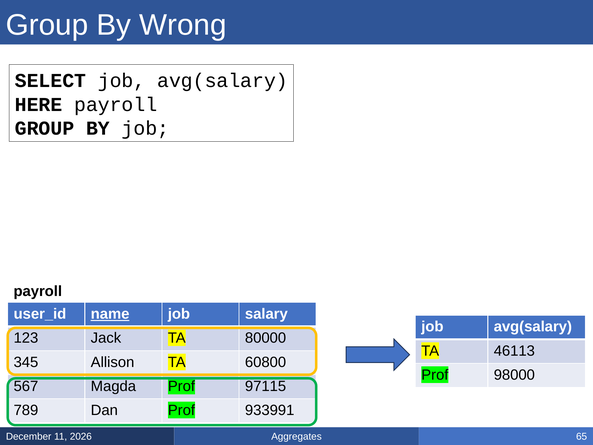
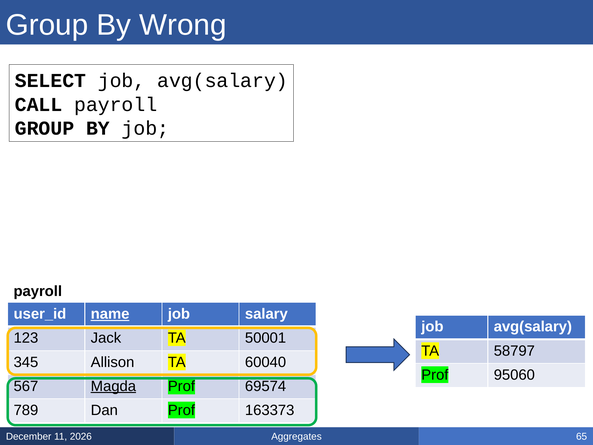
HERE: HERE -> CALL (39, 104)
80000: 80000 -> 50001 (266, 338)
46113: 46113 -> 58797 (514, 351)
60800: 60800 -> 60040 (266, 362)
98000: 98000 -> 95060 (514, 375)
Magda underline: none -> present (113, 386)
97115: 97115 -> 69574 (266, 386)
933991: 933991 -> 163373 (270, 410)
